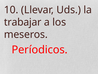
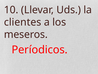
trabajar: trabajar -> clientes (23, 22)
